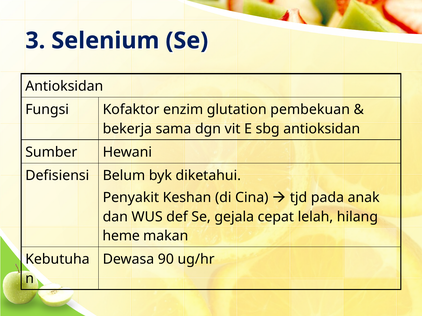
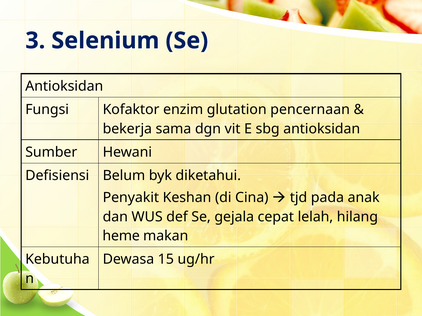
pembekuan: pembekuan -> pencernaan (310, 110)
90: 90 -> 15 (166, 260)
